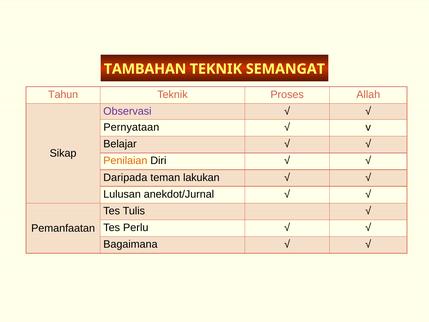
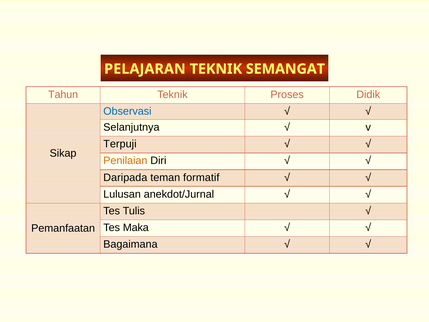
TAMBAHAN: TAMBAHAN -> PELAJARAN (145, 69)
Allah: Allah -> Didik (368, 94)
Observasi colour: purple -> blue (127, 111)
Pernyataan: Pernyataan -> Selanjutnya (131, 127)
Belajar: Belajar -> Terpuji (120, 144)
lakukan: lakukan -> formatif (201, 177)
Perlu: Perlu -> Maka (136, 227)
